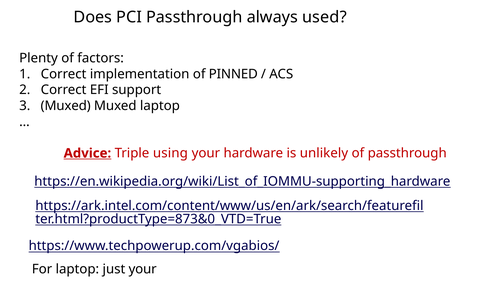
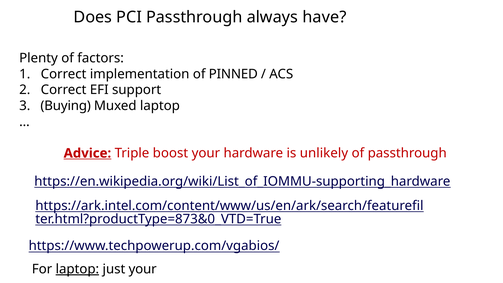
used: used -> have (324, 17)
Muxed: Muxed -> Buying (66, 106)
using: using -> boost (170, 153)
laptop underline: none -> present (77, 269)
